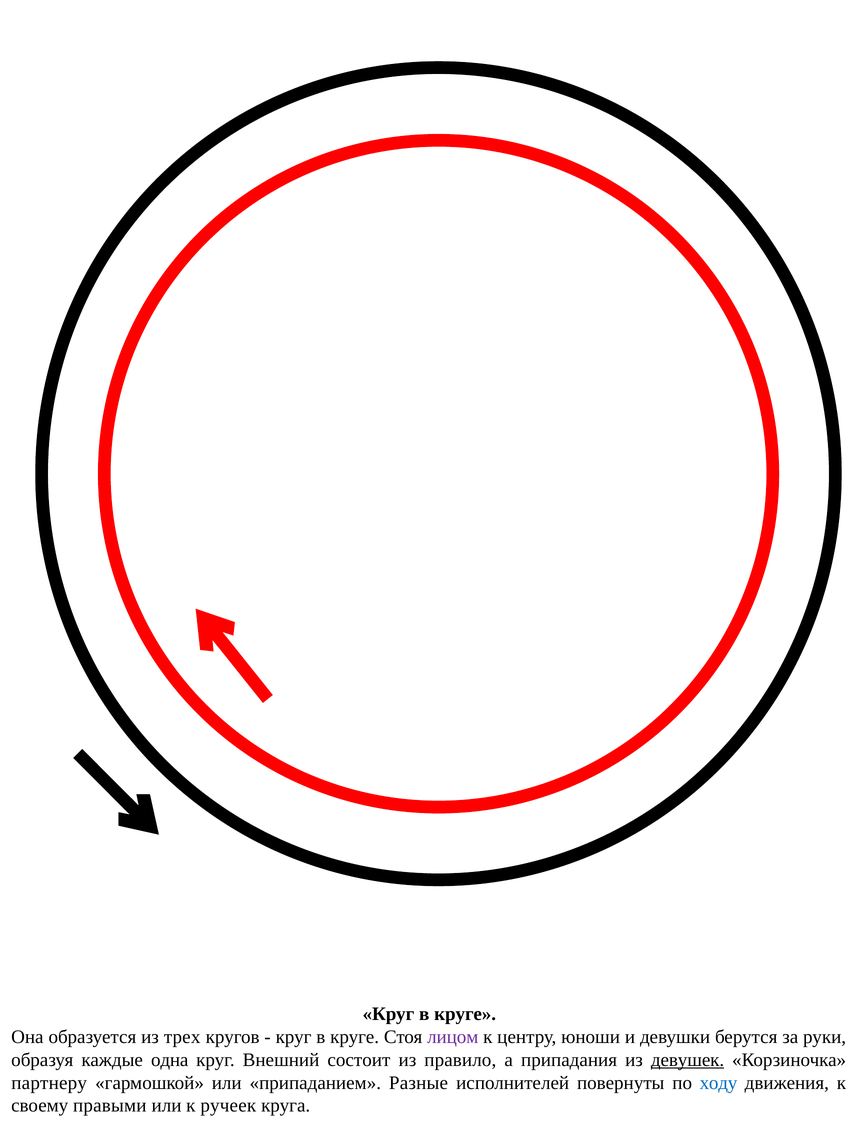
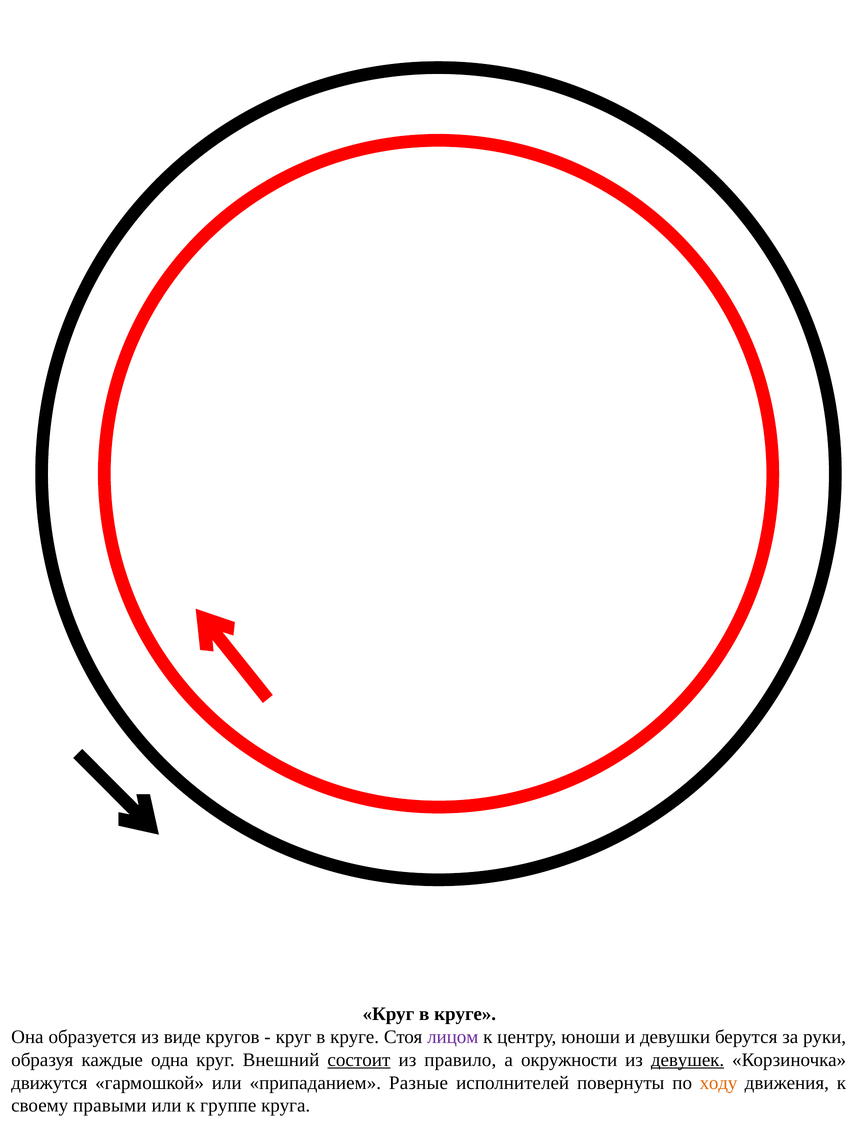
трех: трех -> виде (182, 1036)
состоит underline: none -> present (359, 1059)
припадания: припадания -> окружности (569, 1059)
партнеру: партнеру -> движутся (49, 1082)
ходу colour: blue -> orange (719, 1082)
ручеек: ручеек -> группе (228, 1105)
